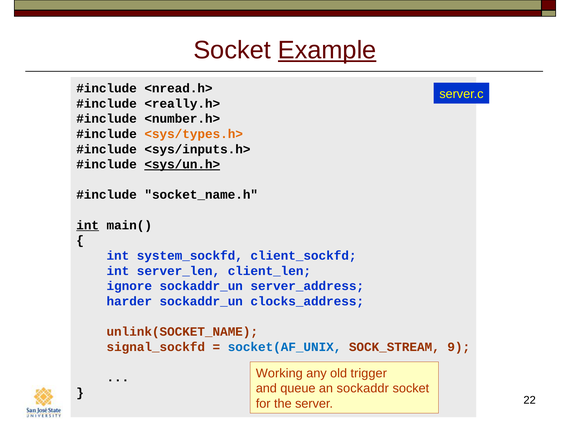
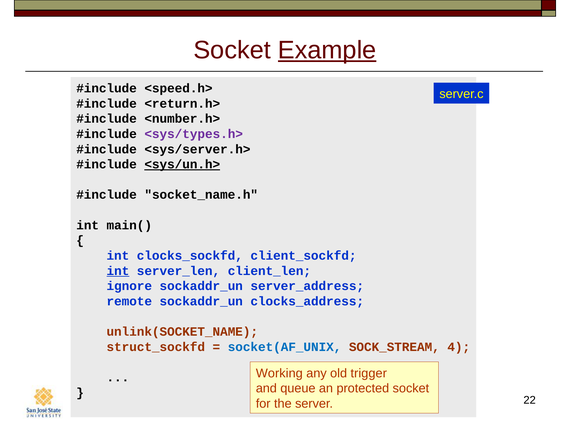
<nread.h>: <nread.h> -> <speed.h> (178, 88)
<really.h>: <really.h> -> <return.h> (182, 103)
<sys/types.h> colour: orange -> purple (194, 134)
<sys/inputs.h>: <sys/inputs.h> -> <sys/server.h> (197, 149)
int underline: present -> none (88, 225)
system_sockfd: system_sockfd -> clocks_sockfd (190, 255)
int underline: none -> present (118, 271)
harder: harder -> remote (129, 301)
signal_sockfd: signal_sockfd -> struct_sockfd (156, 346)
9: 9 -> 4 (459, 346)
sockaddr: sockaddr -> protected (363, 388)
